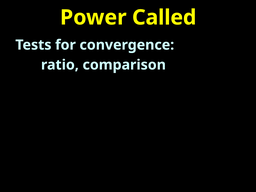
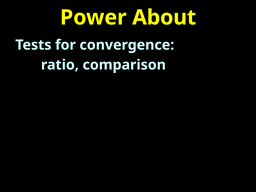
Called: Called -> About (164, 17)
